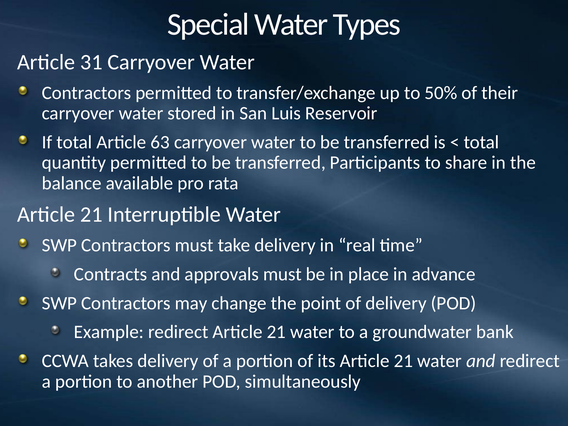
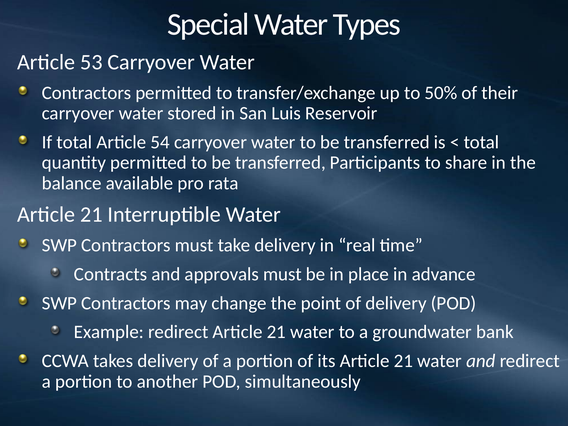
31: 31 -> 53 (91, 62)
63: 63 -> 54 (160, 142)
